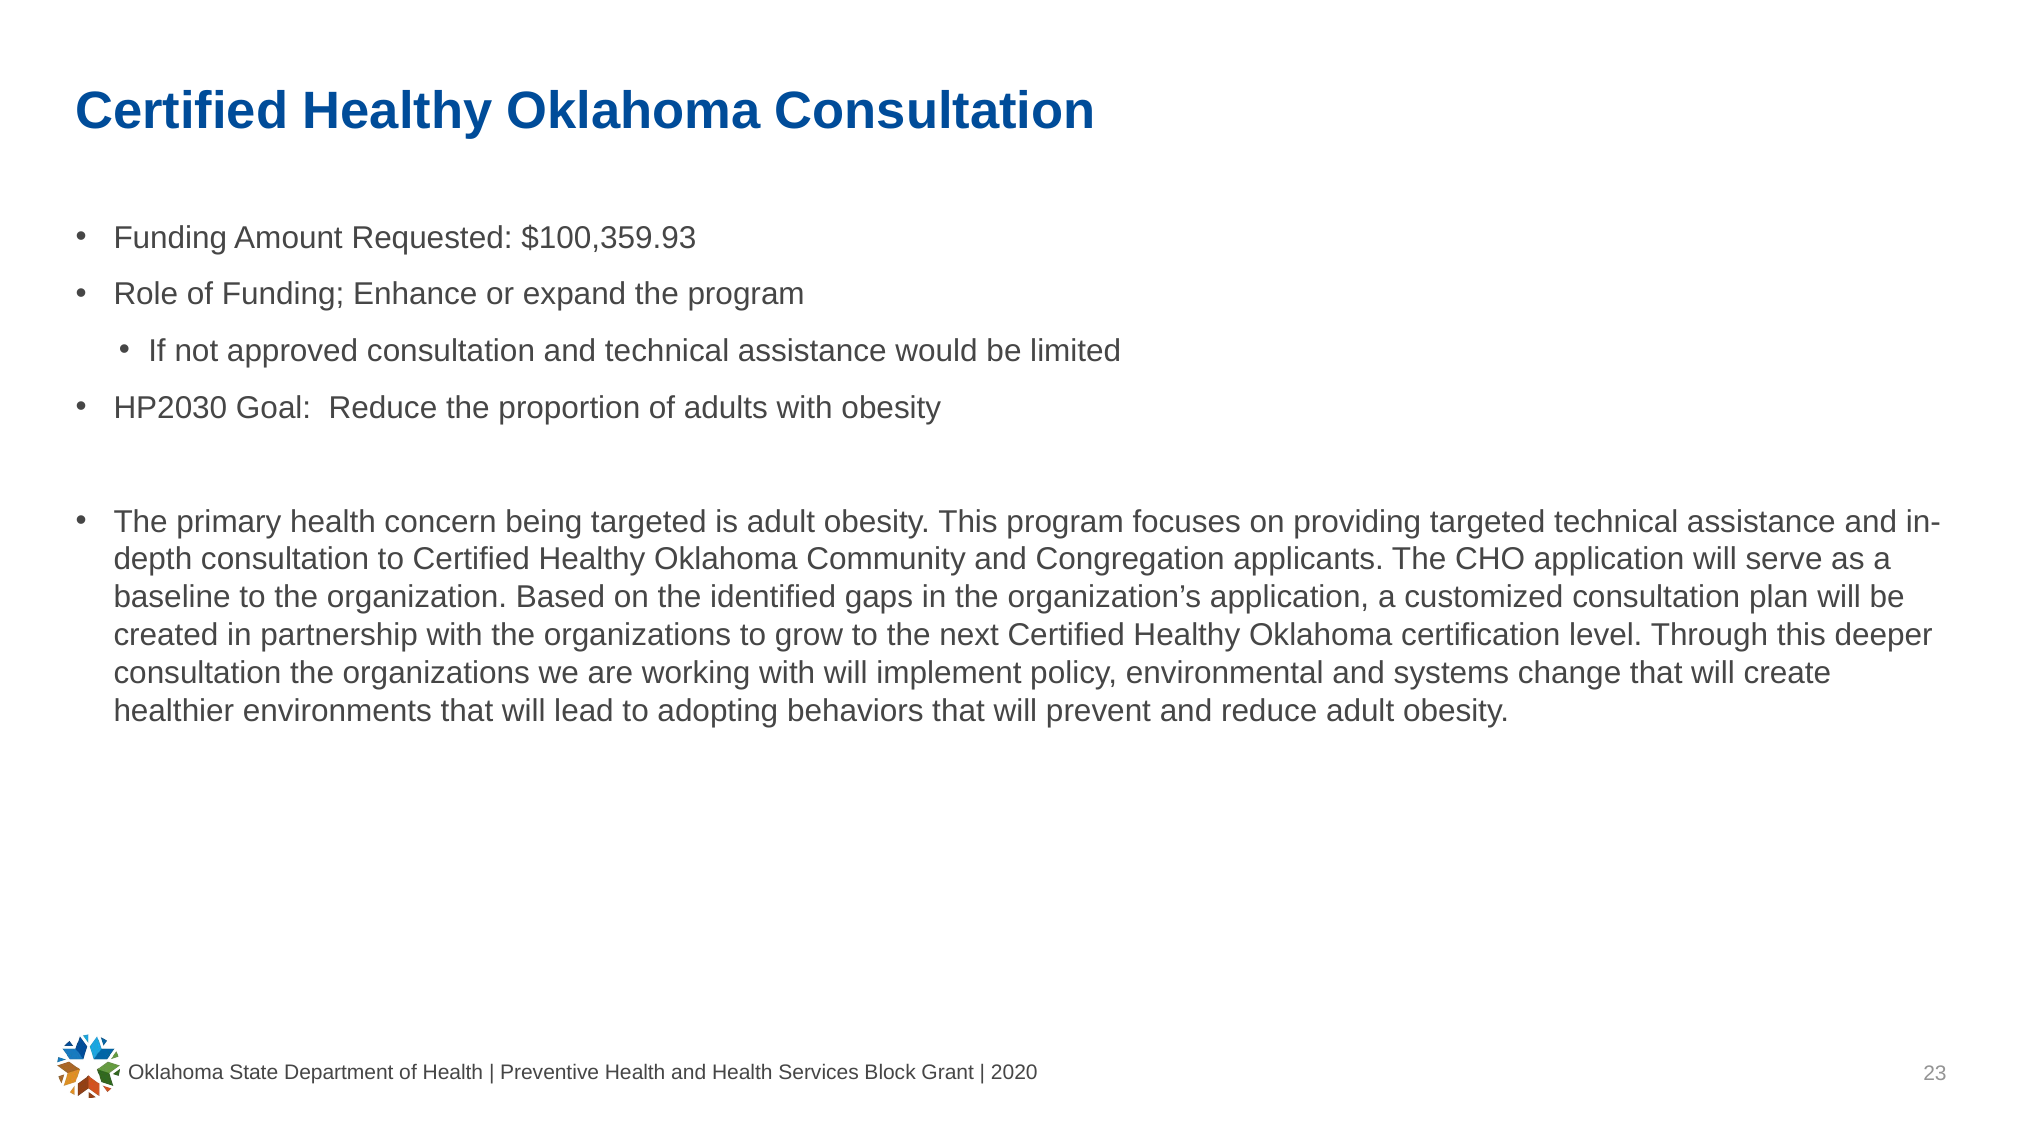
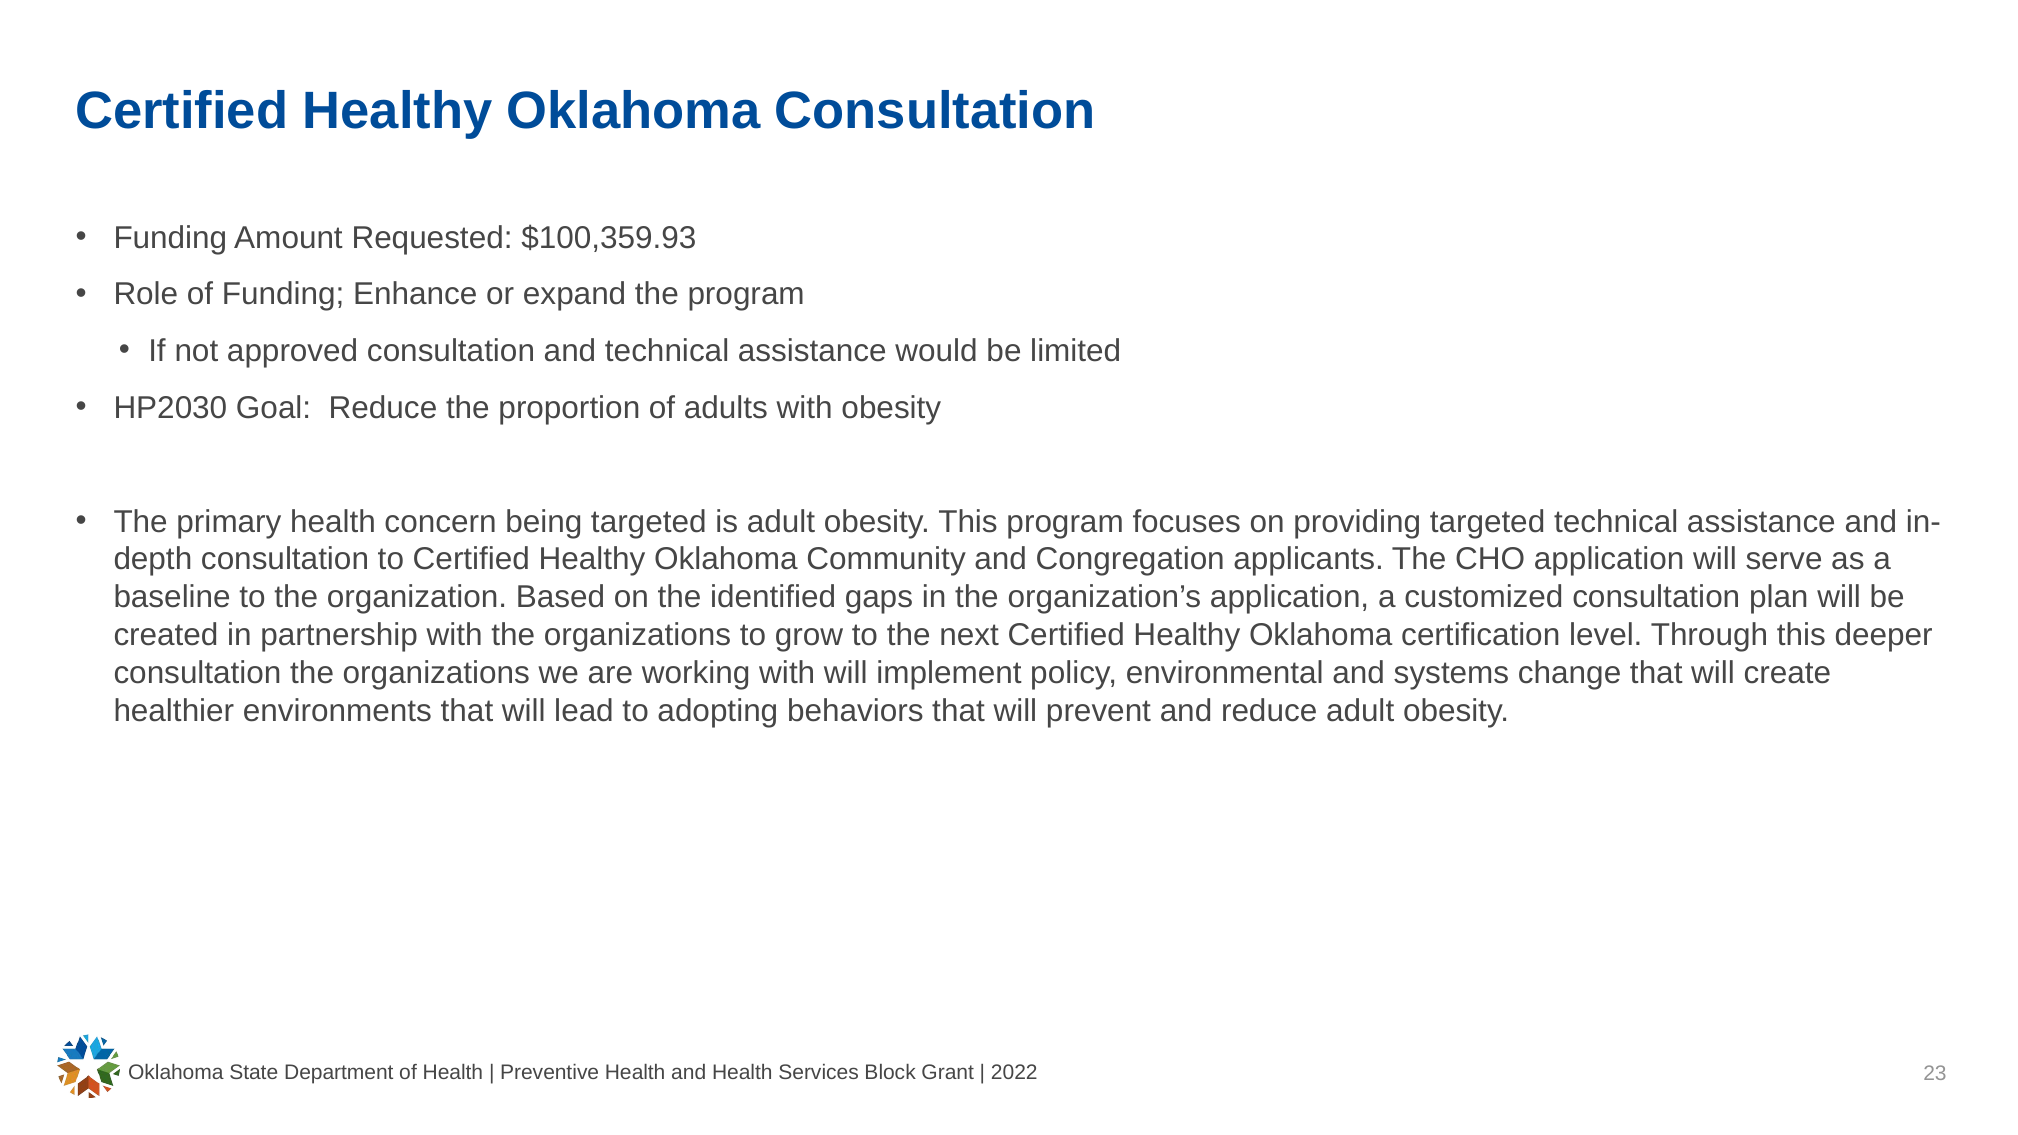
2020: 2020 -> 2022 (1014, 1073)
